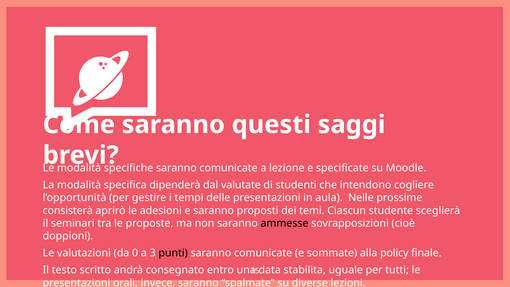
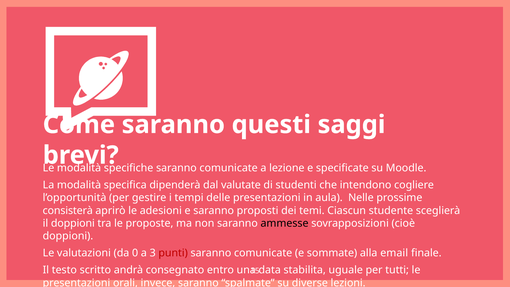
il seminari: seminari -> doppioni (73, 223)
punti colour: black -> red (173, 253)
policy: policy -> email (394, 253)
